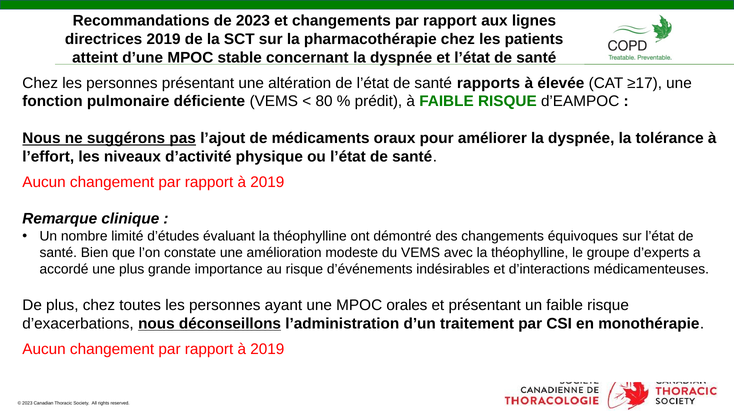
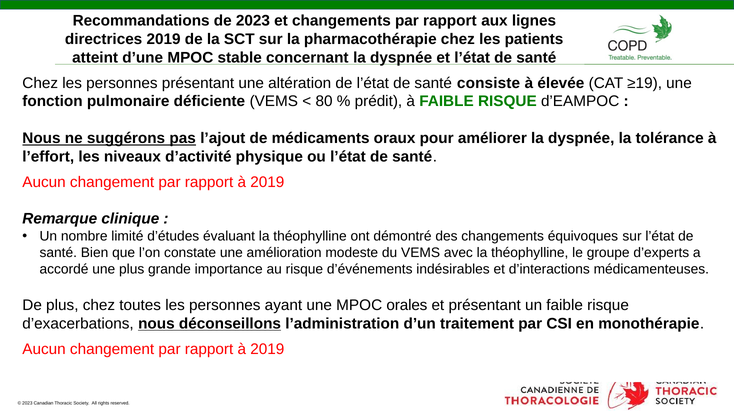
rapports: rapports -> consiste (489, 83)
≥17: ≥17 -> ≥19 (645, 83)
